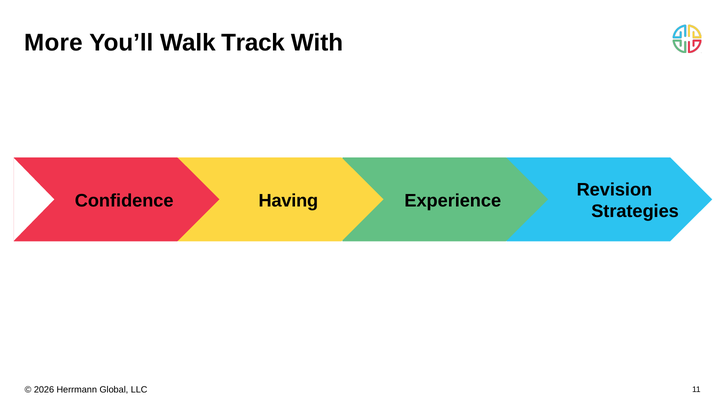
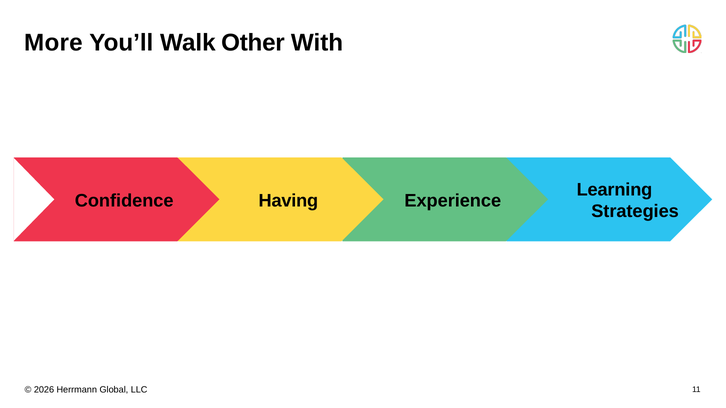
Track: Track -> Other (253, 43)
Revision: Revision -> Learning (614, 190)
